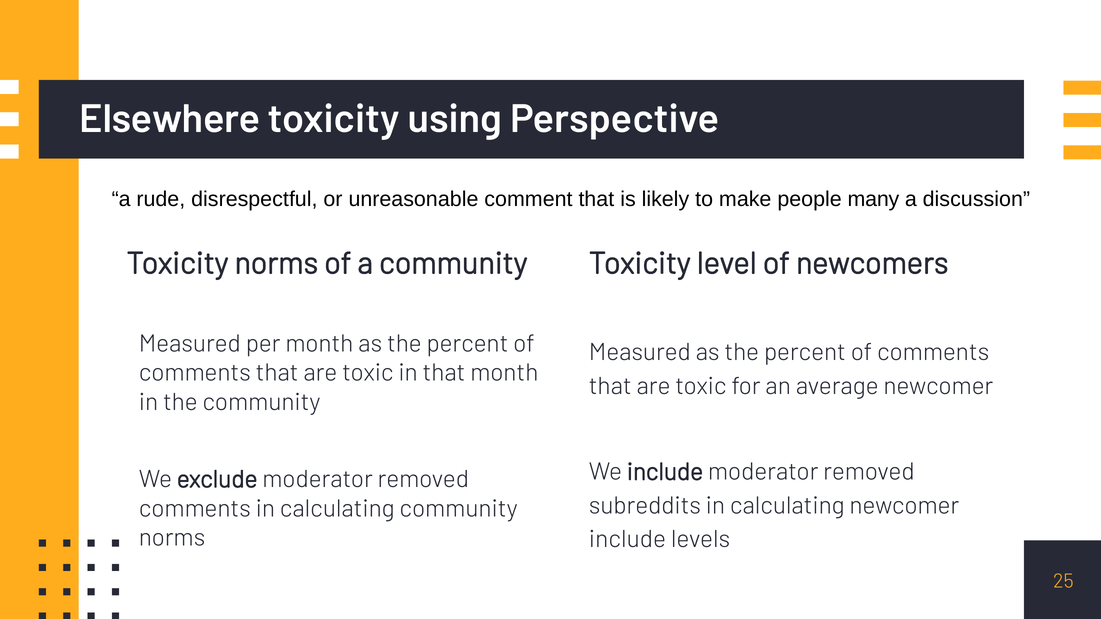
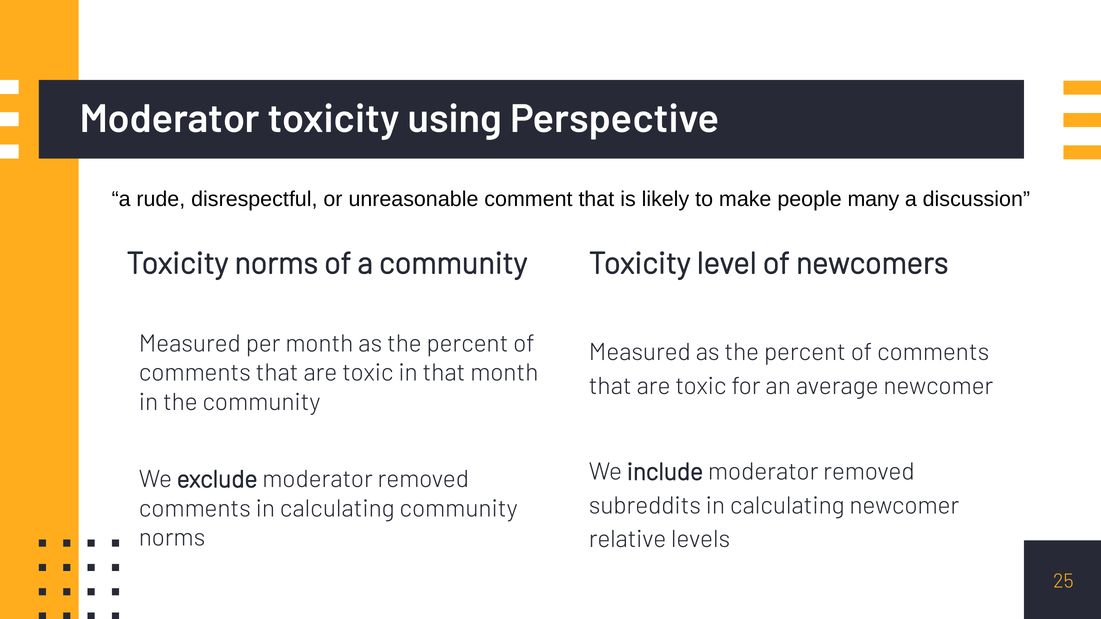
Elsewhere: Elsewhere -> Moderator (170, 119)
include: include -> relative (628, 539)
